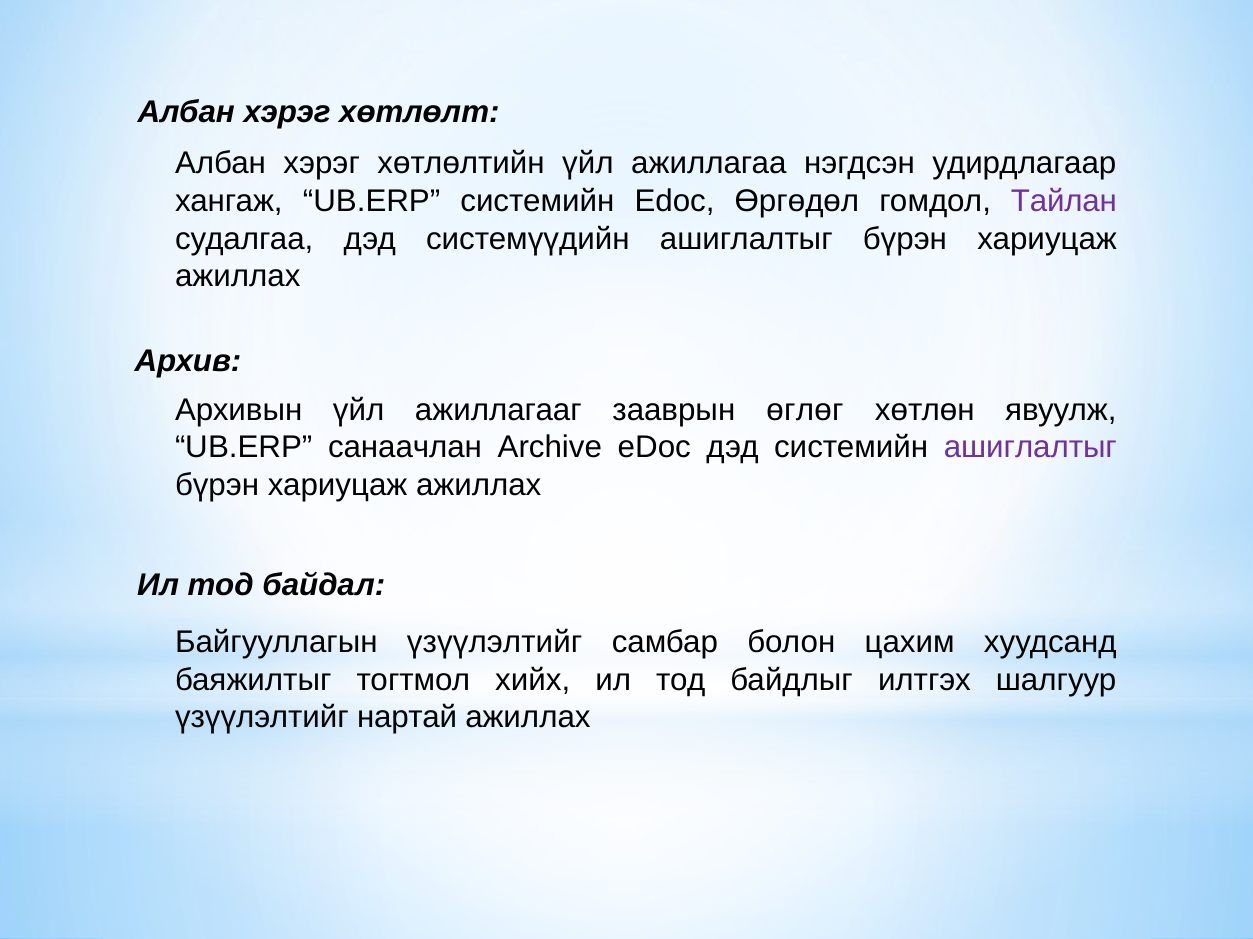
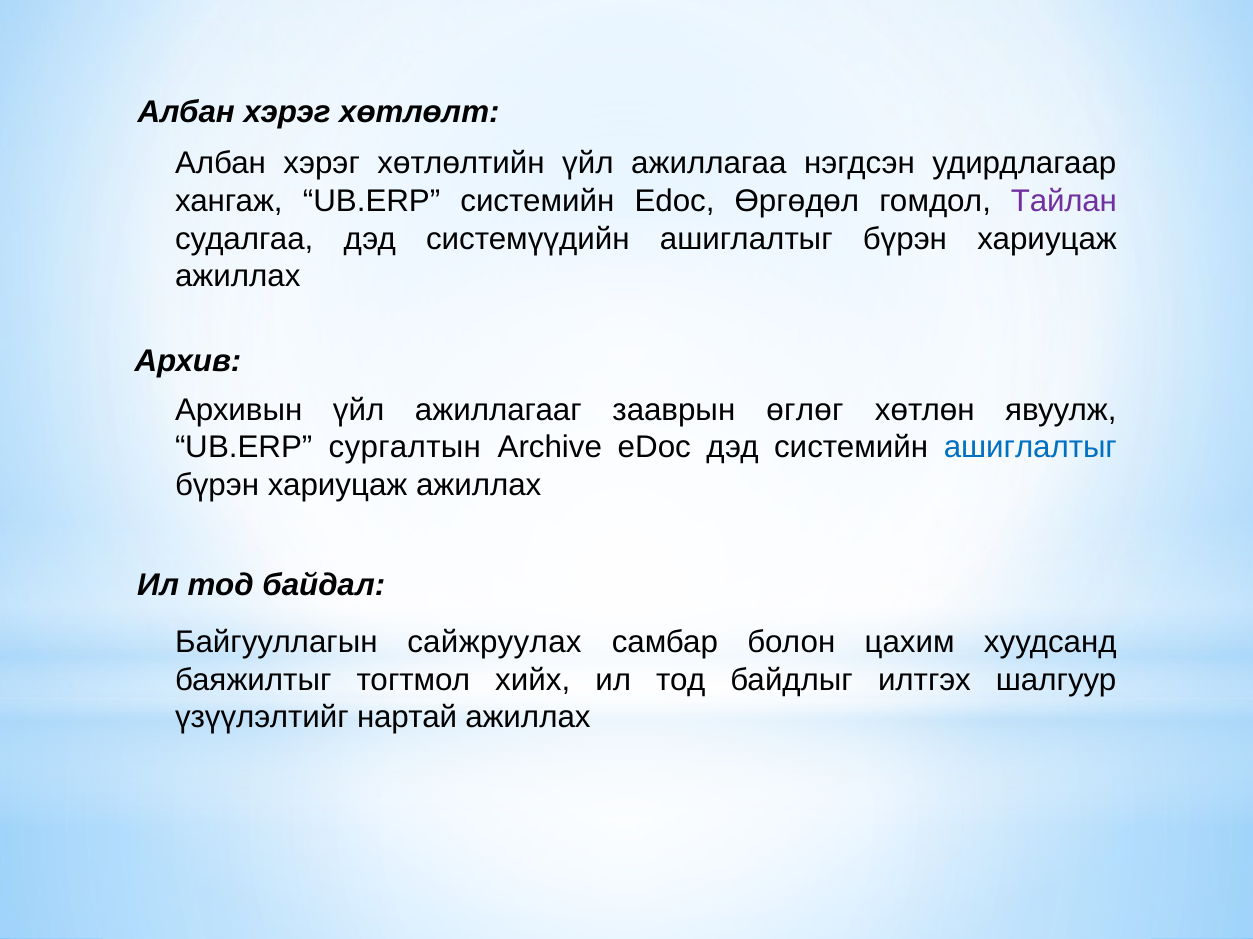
санаачлан: санаачлан -> сургалтын (405, 448)
ашиглалтыг colour: purple -> blue (1030, 448)
Байгууллагын үзүүлэлтийг: үзүүлэлтийг -> сайжруулах (494, 643)
